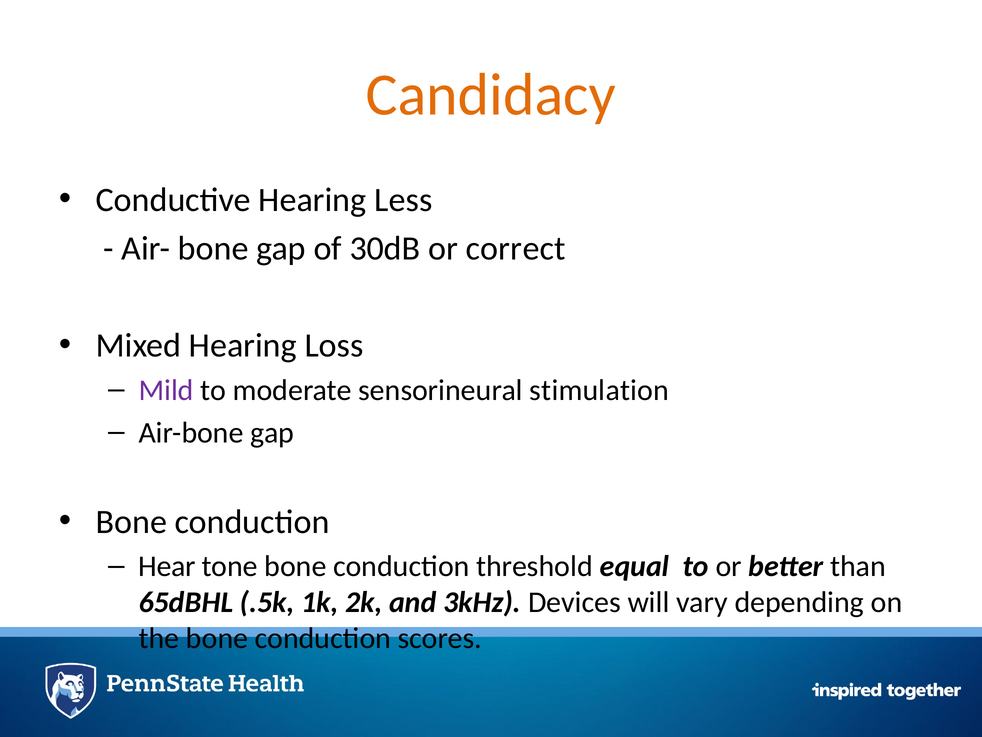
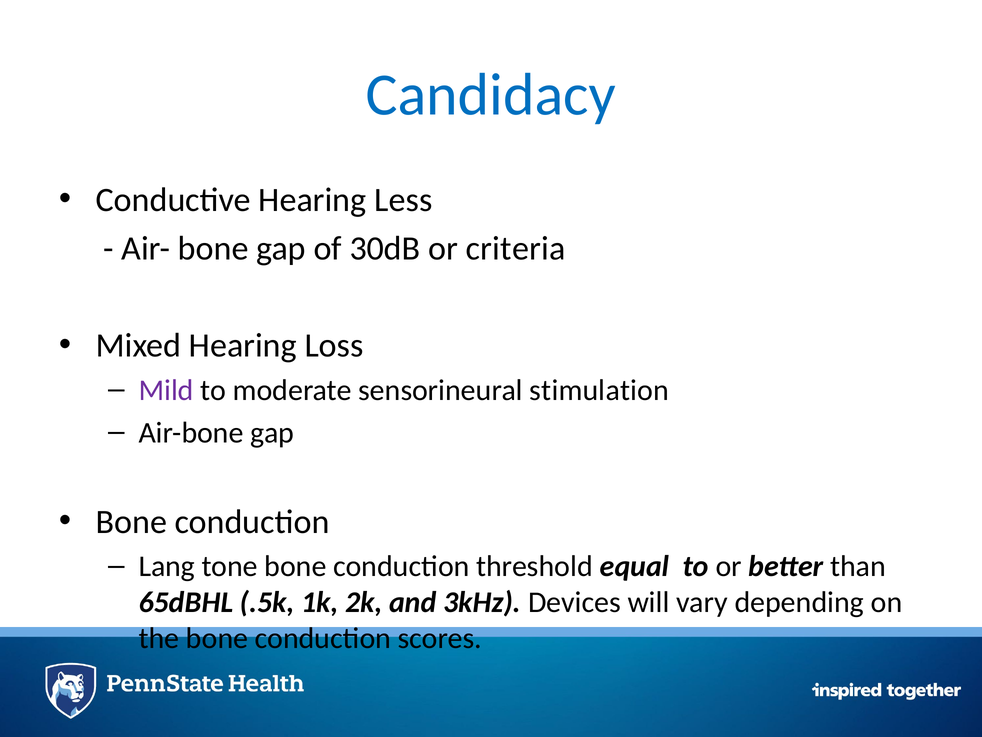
Candidacy colour: orange -> blue (491, 95)
correct: correct -> criteria (516, 248)
Hear: Hear -> Lang (167, 566)
